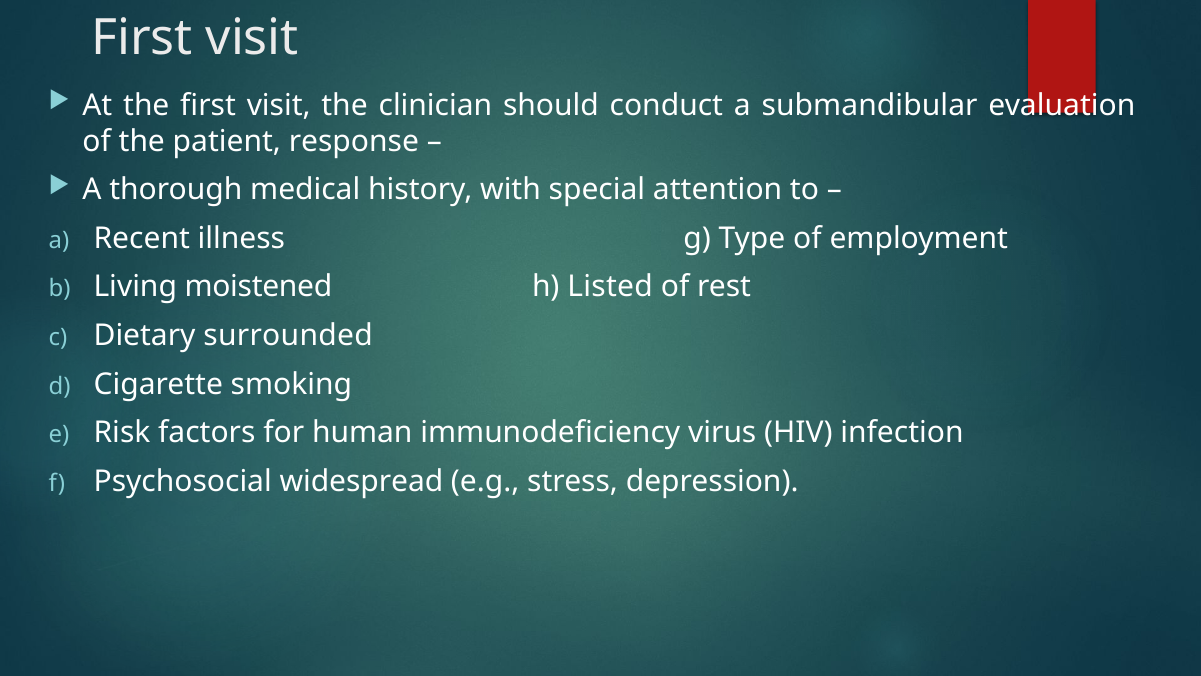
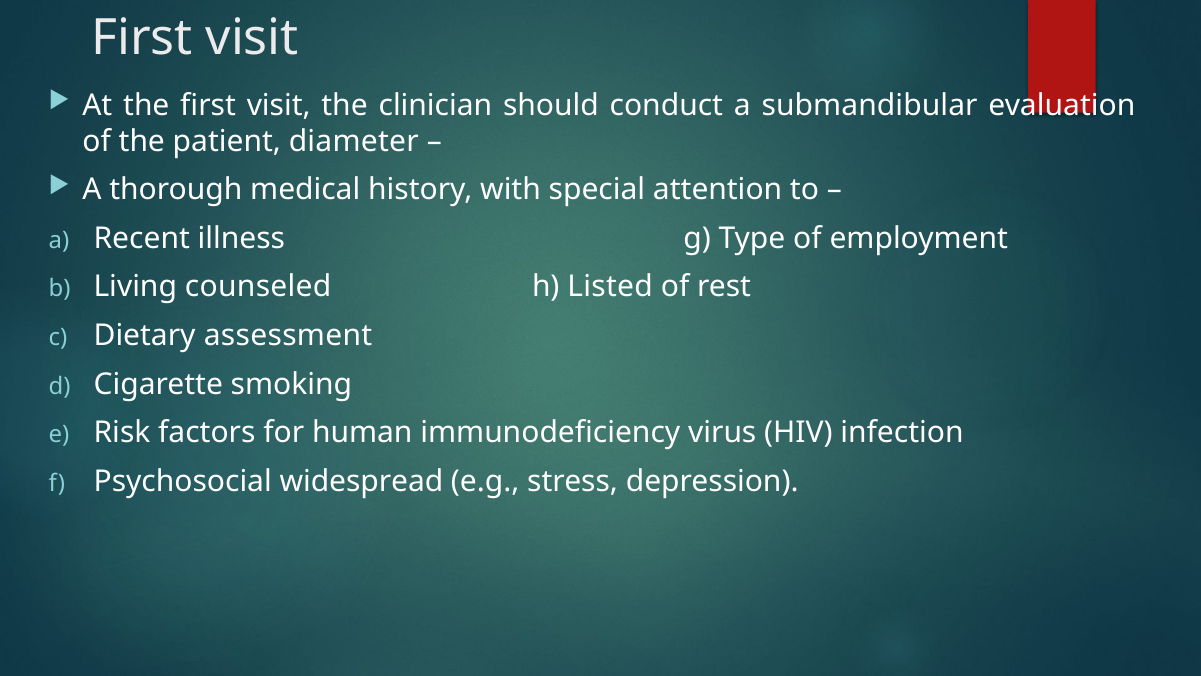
response: response -> diameter (354, 141)
moistened: moistened -> counseled (258, 287)
surrounded: surrounded -> assessment (288, 335)
